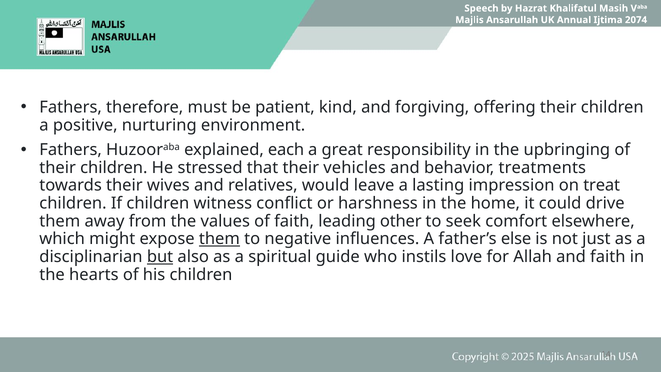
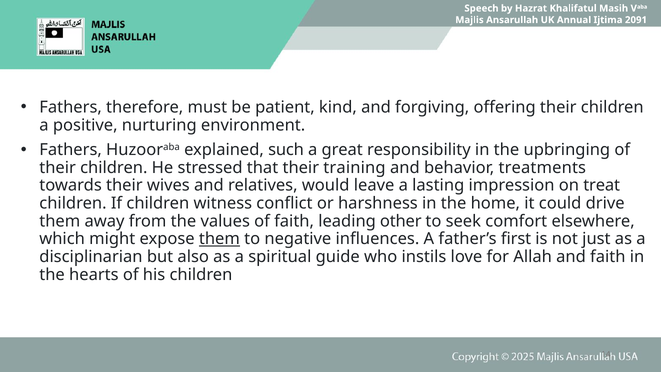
2074: 2074 -> 2091 (636, 20)
each: each -> such (286, 150)
vehicles: vehicles -> training (355, 168)
else: else -> first (516, 239)
but underline: present -> none (160, 257)
